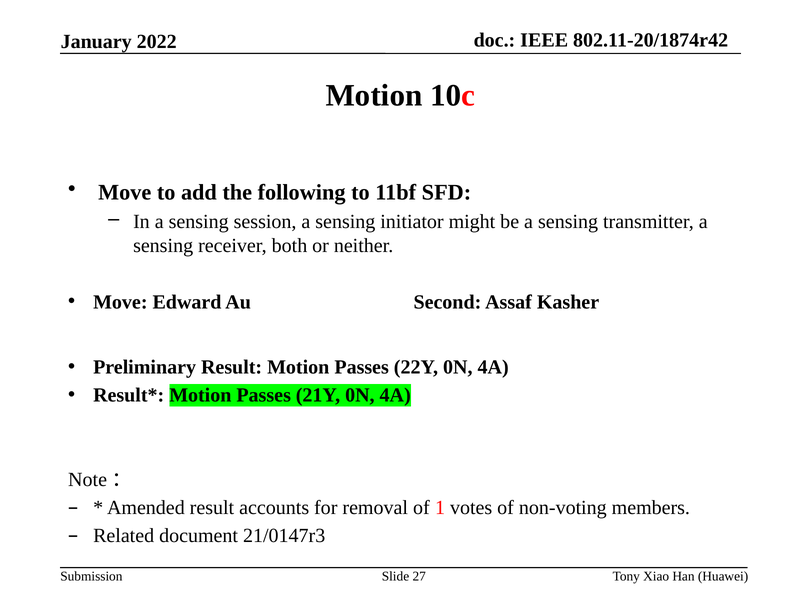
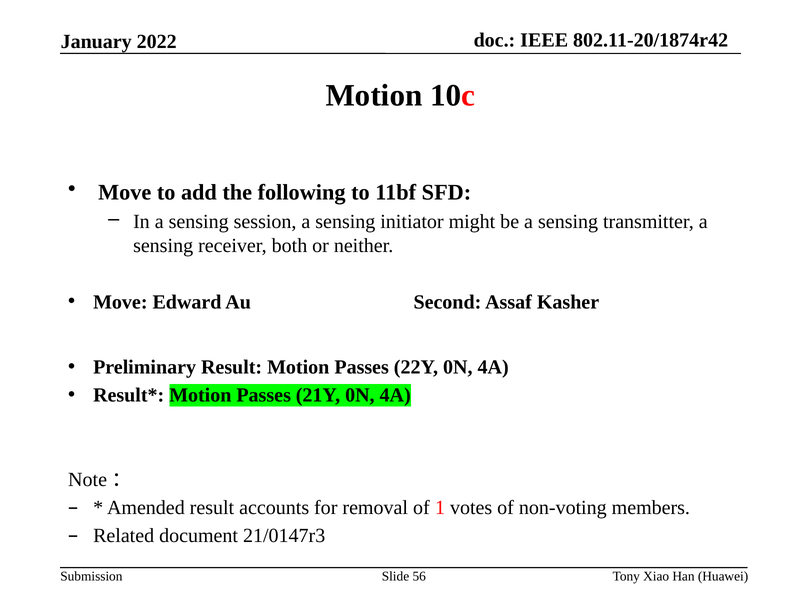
27: 27 -> 56 (419, 576)
